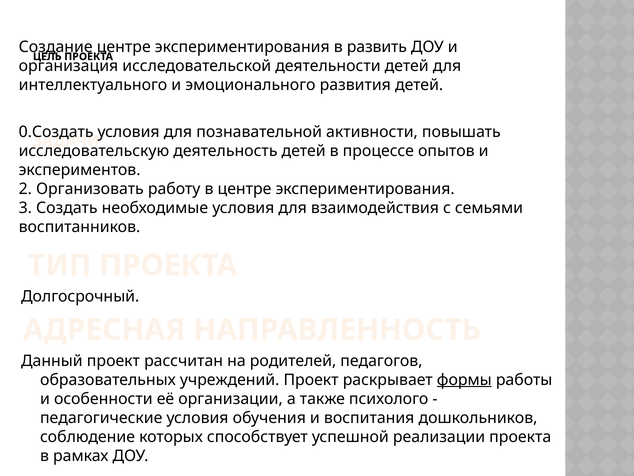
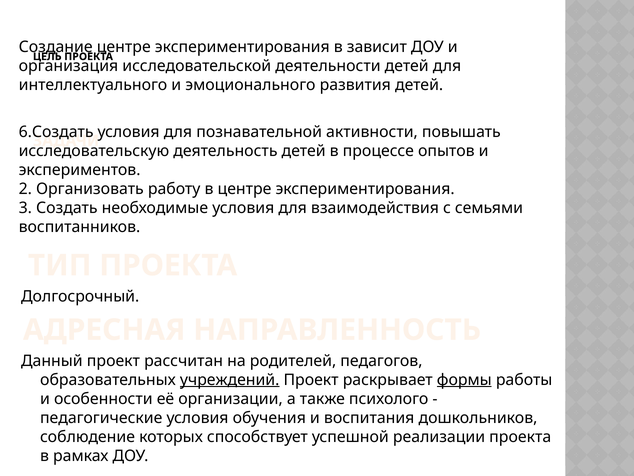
развить: развить -> зависит (377, 47)
0.Создать: 0.Создать -> 6.Создать (56, 132)
учреждений underline: none -> present (230, 379)
